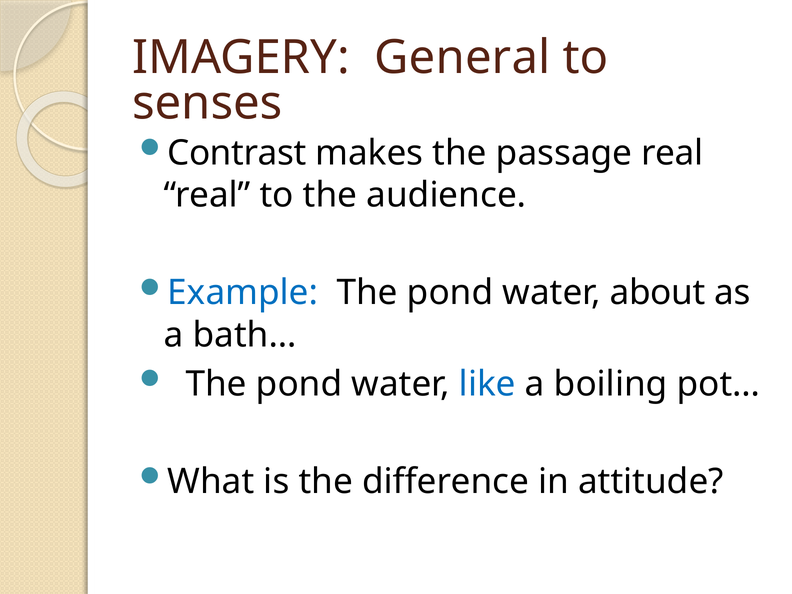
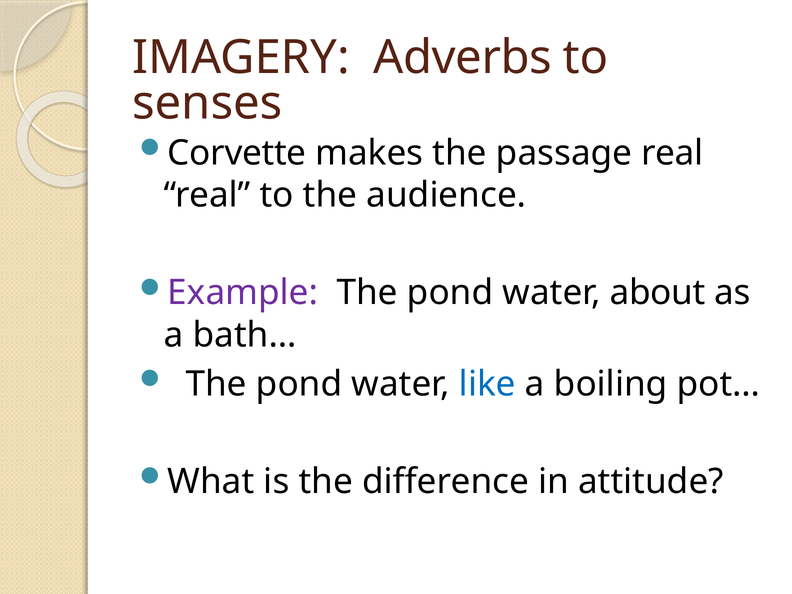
General: General -> Adverbs (463, 58)
Contrast: Contrast -> Corvette (237, 153)
Example colour: blue -> purple (243, 293)
